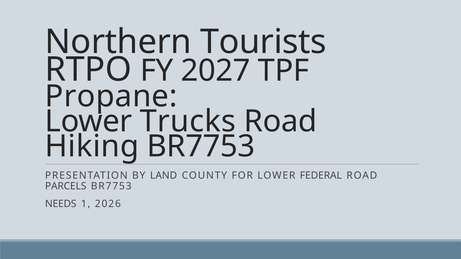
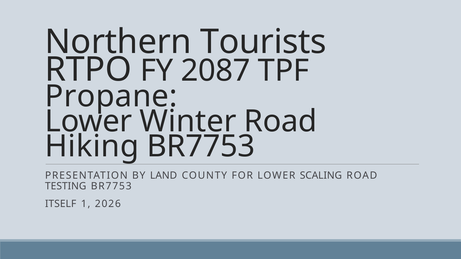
2027: 2027 -> 2087 (216, 71)
Trucks: Trucks -> Winter (188, 122)
FEDERAL: FEDERAL -> SCALING (321, 176)
PARCELS: PARCELS -> TESTING (66, 186)
NEEDS: NEEDS -> ITSELF (61, 204)
